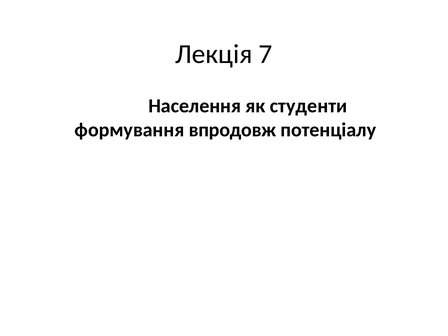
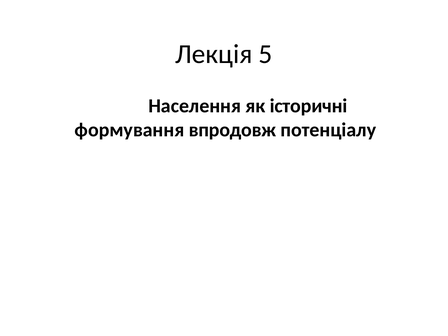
7: 7 -> 5 (265, 54)
студенти: студенти -> історичні (309, 106)
